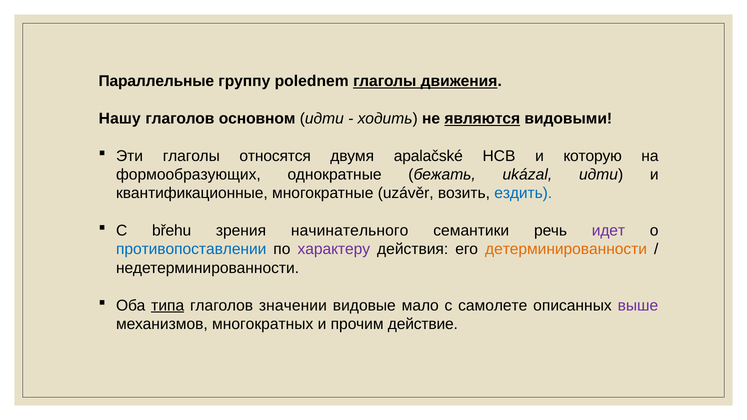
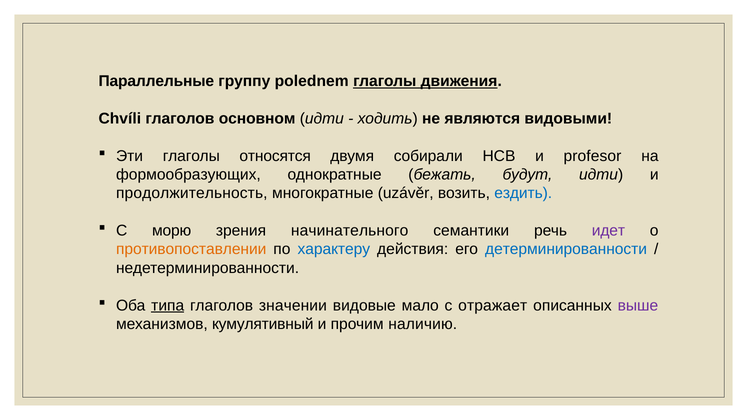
Нашу: Нашу -> Chvíli (120, 119)
являются underline: present -> none (482, 119)
apalačské: apalačské -> собирали (428, 156)
которую: которую -> profesor (592, 156)
ukázal: ukázal -> будут (527, 175)
квантификационные: квантификационные -> продолжительность (192, 193)
břehu: břehu -> морю (172, 231)
противопоставлении colour: blue -> orange (191, 249)
характеру colour: purple -> blue (334, 249)
детерминированности colour: orange -> blue (566, 249)
самолете: самолете -> отражает (493, 306)
многократных: многократных -> кумулятивный (263, 324)
действие: действие -> наличию (423, 324)
